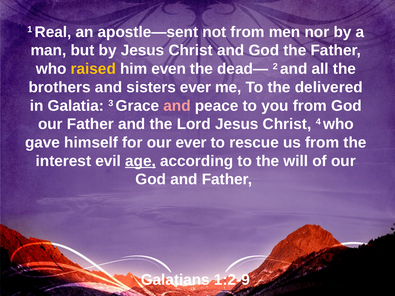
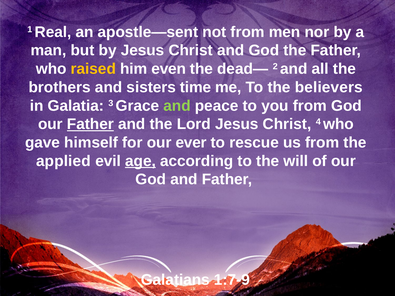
sisters ever: ever -> time (196, 87)
delivered: delivered -> believers (329, 87)
and colour: pink -> light green (177, 106)
Father underline: none -> present (90, 124)
interest: interest -> applied (63, 161)
1:2-9: 1:2-9 -> 1:7-9 (232, 280)
